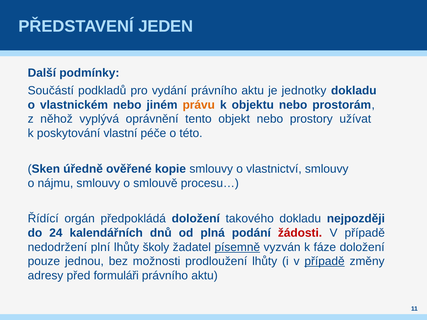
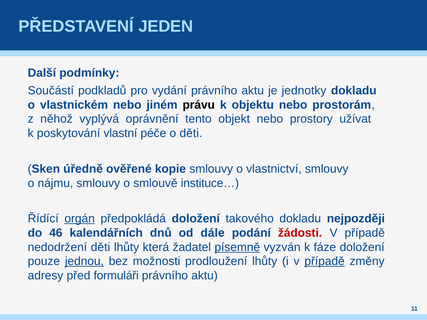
právu colour: orange -> black (199, 105)
o této: této -> děti (191, 133)
procesu…: procesu… -> instituce… (210, 183)
orgán underline: none -> present (80, 219)
24: 24 -> 46 (56, 233)
plná: plná -> dále (213, 233)
nedodržení plní: plní -> děti (101, 247)
školy: školy -> která (156, 247)
jednou underline: none -> present (84, 262)
